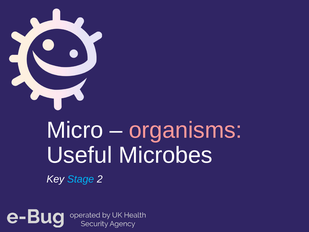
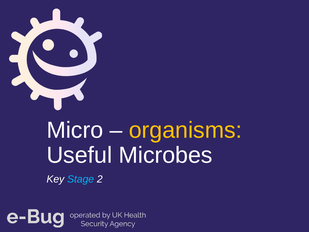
organisms colour: pink -> yellow (185, 130)
